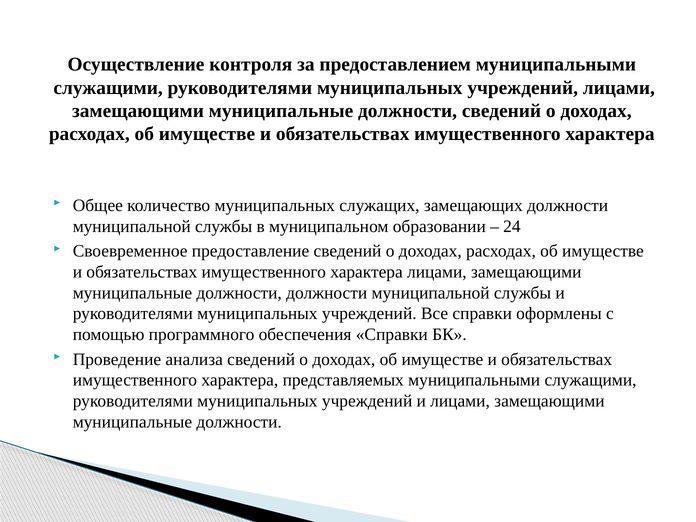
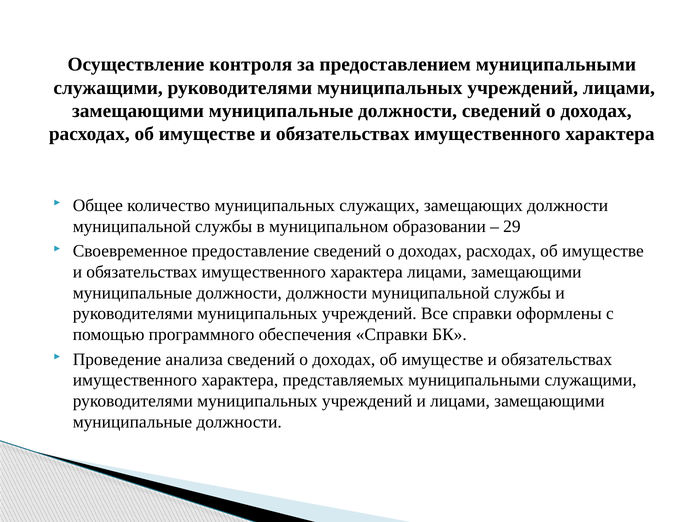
24: 24 -> 29 (512, 226)
